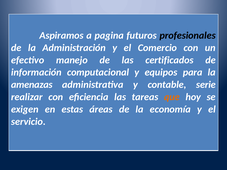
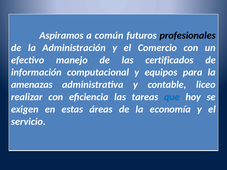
pagina: pagina -> común (109, 35)
serie: serie -> liceo (206, 85)
que colour: orange -> blue (172, 97)
